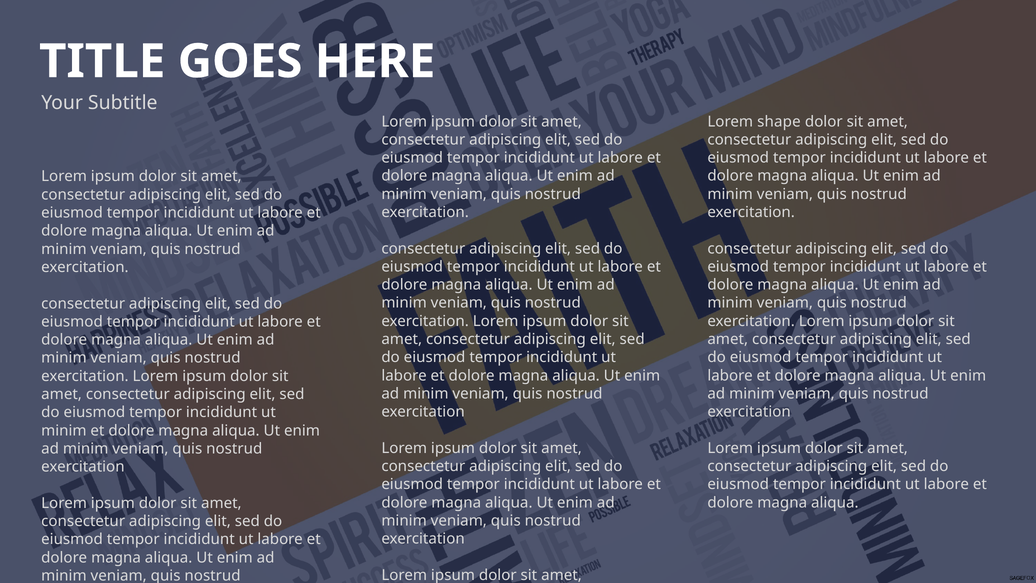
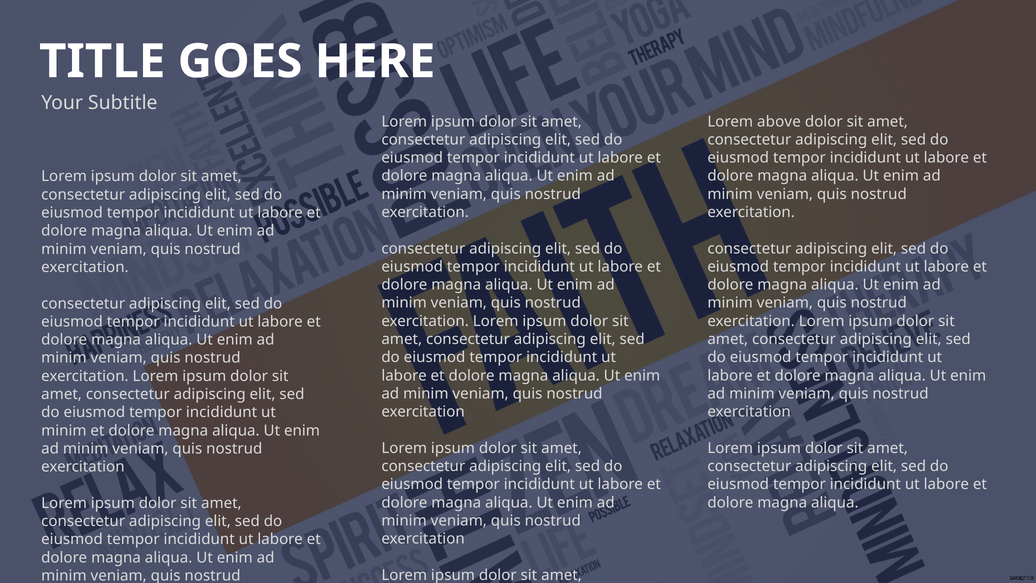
shape: shape -> above (779, 121)
